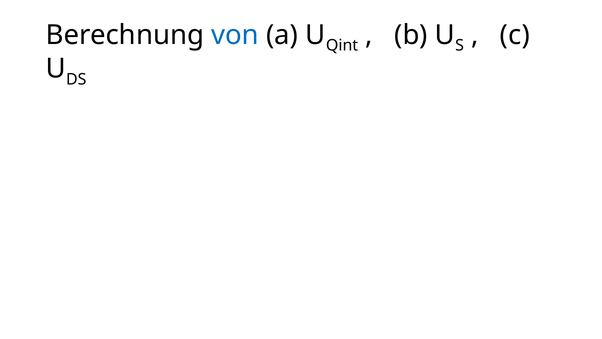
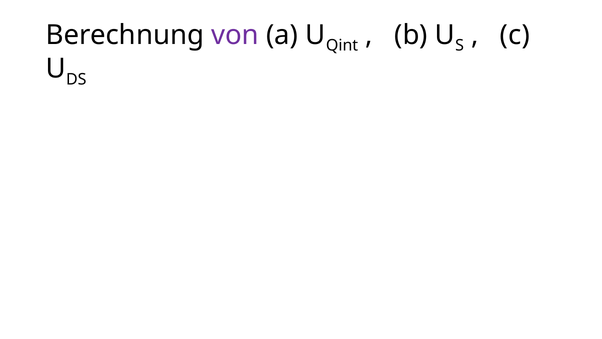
von colour: blue -> purple (235, 35)
